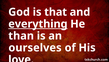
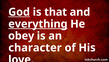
God underline: none -> present (19, 12)
than: than -> obey (21, 35)
ourselves: ourselves -> character (35, 47)
